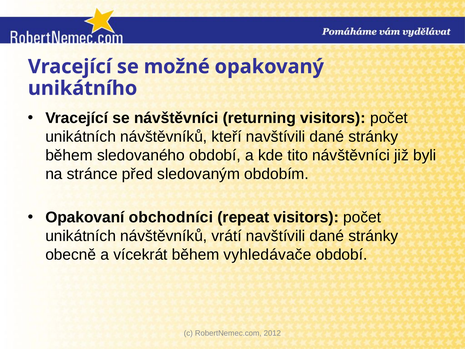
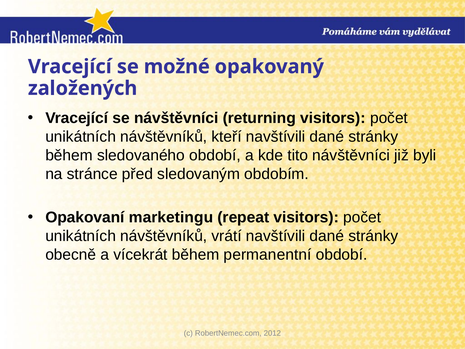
unikátního: unikátního -> založených (83, 88)
obchodníci: obchodníci -> marketingu (171, 217)
vyhledávače: vyhledávače -> permanentní (268, 254)
